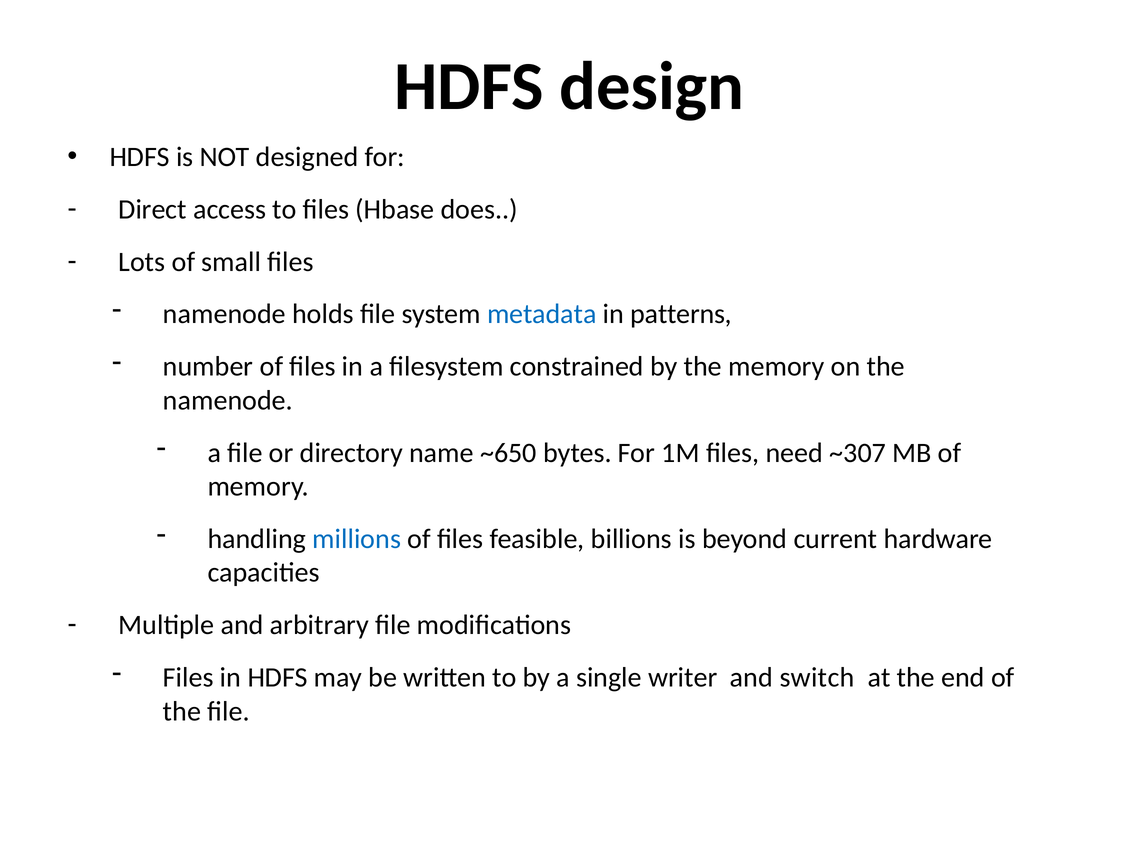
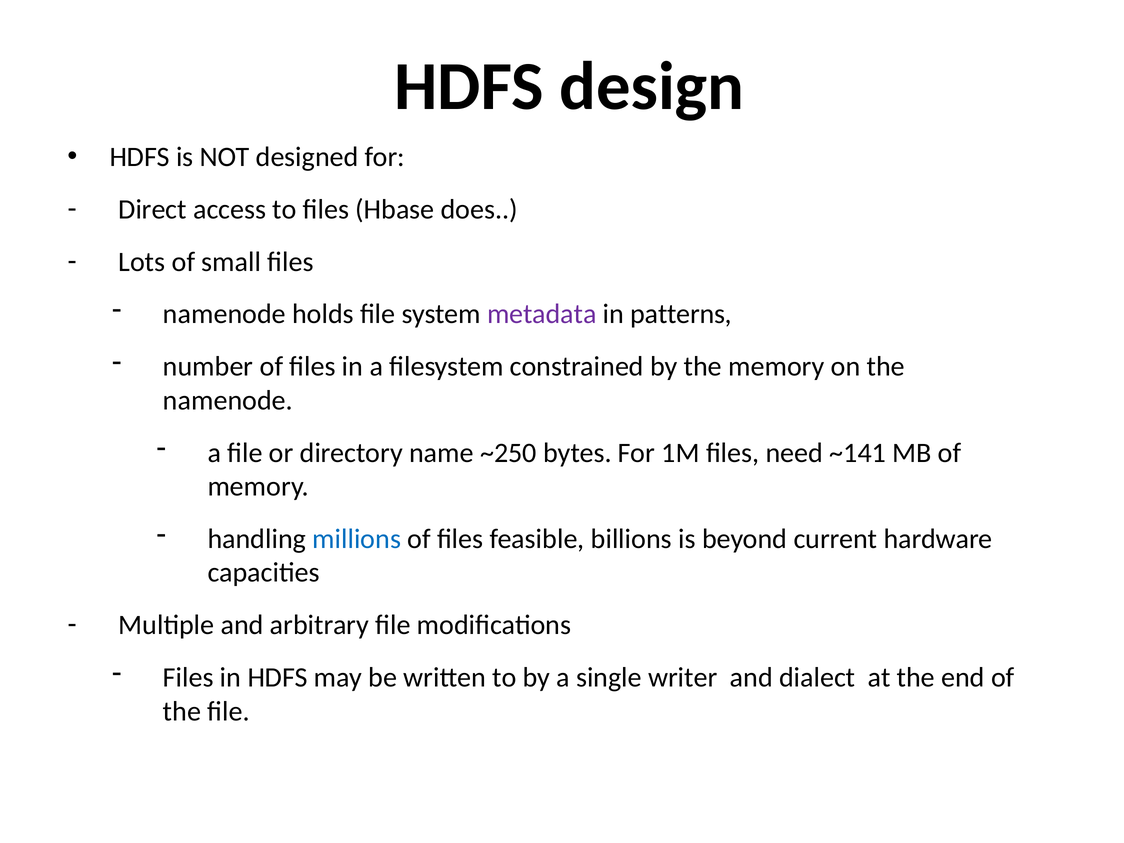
metadata colour: blue -> purple (542, 314)
~650: ~650 -> ~250 (508, 453)
~307: ~307 -> ~141 (858, 453)
switch: switch -> dialect (817, 678)
